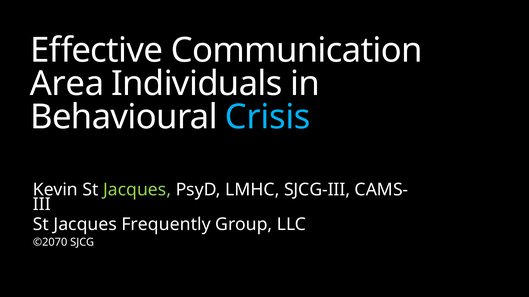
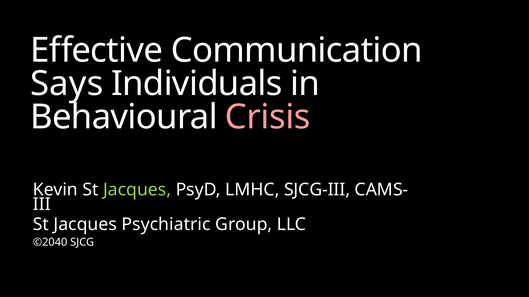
Area: Area -> Says (67, 84)
Crisis colour: light blue -> pink (268, 117)
Frequently: Frequently -> Psychiatric (166, 225)
©2070: ©2070 -> ©2040 (50, 243)
